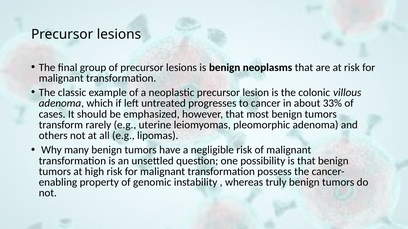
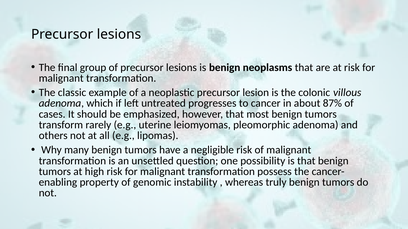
33%: 33% -> 87% (332, 104)
